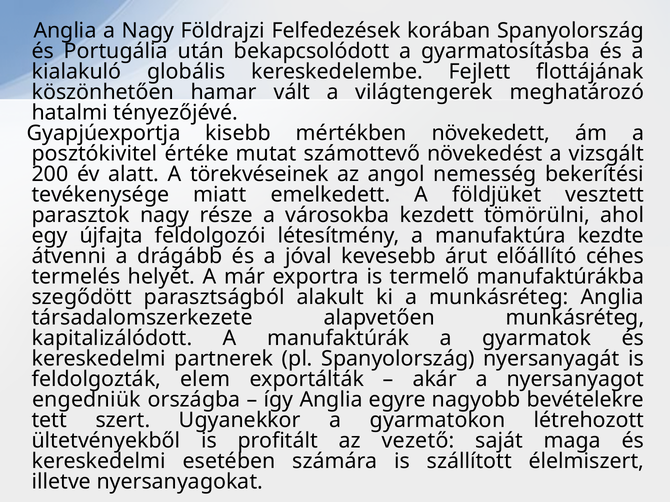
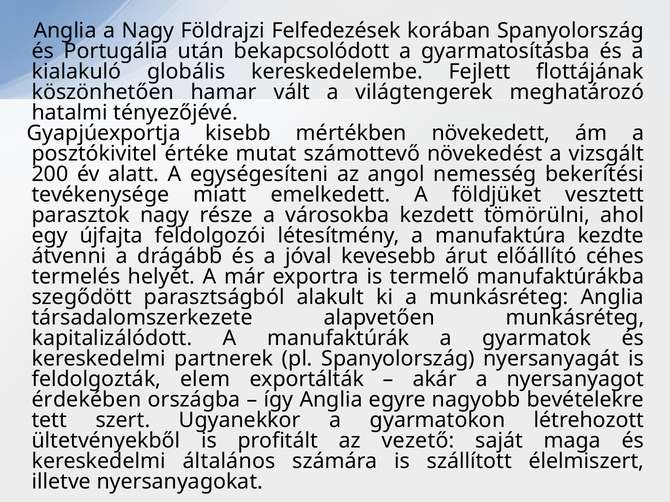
törekvéseinek: törekvéseinek -> egységesíteni (259, 174)
engedniük: engedniük -> érdekében (87, 400)
esetében: esetében -> általános (229, 462)
